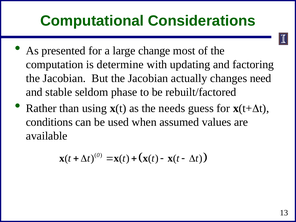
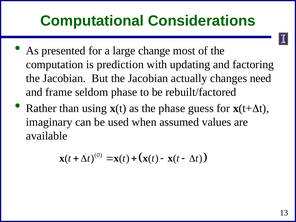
determine: determine -> prediction (120, 64)
stable: stable -> frame (59, 92)
the needs: needs -> phase (172, 108)
conditions: conditions -> imaginary (49, 122)
